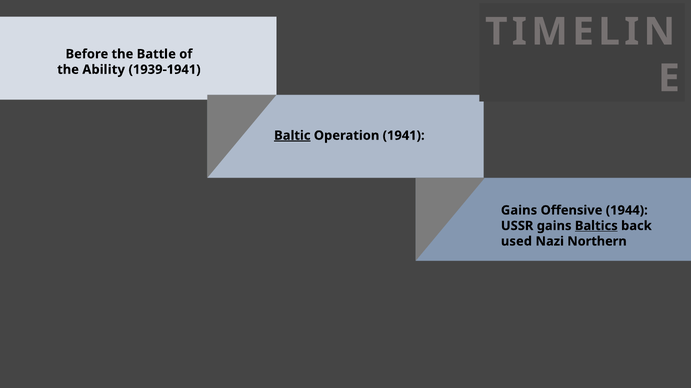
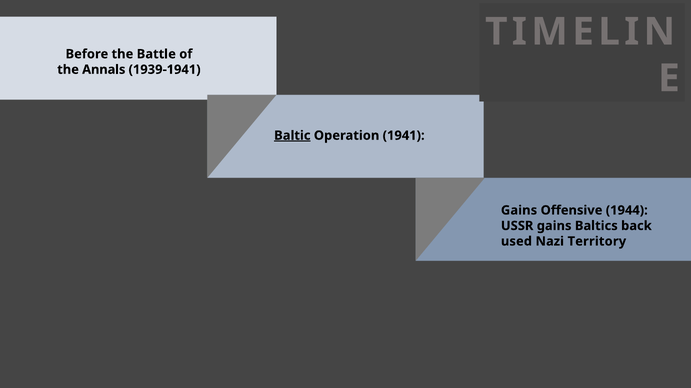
Ability: Ability -> Annals (104, 70)
Baltics underline: present -> none (596, 226)
Northern: Northern -> Territory (597, 242)
